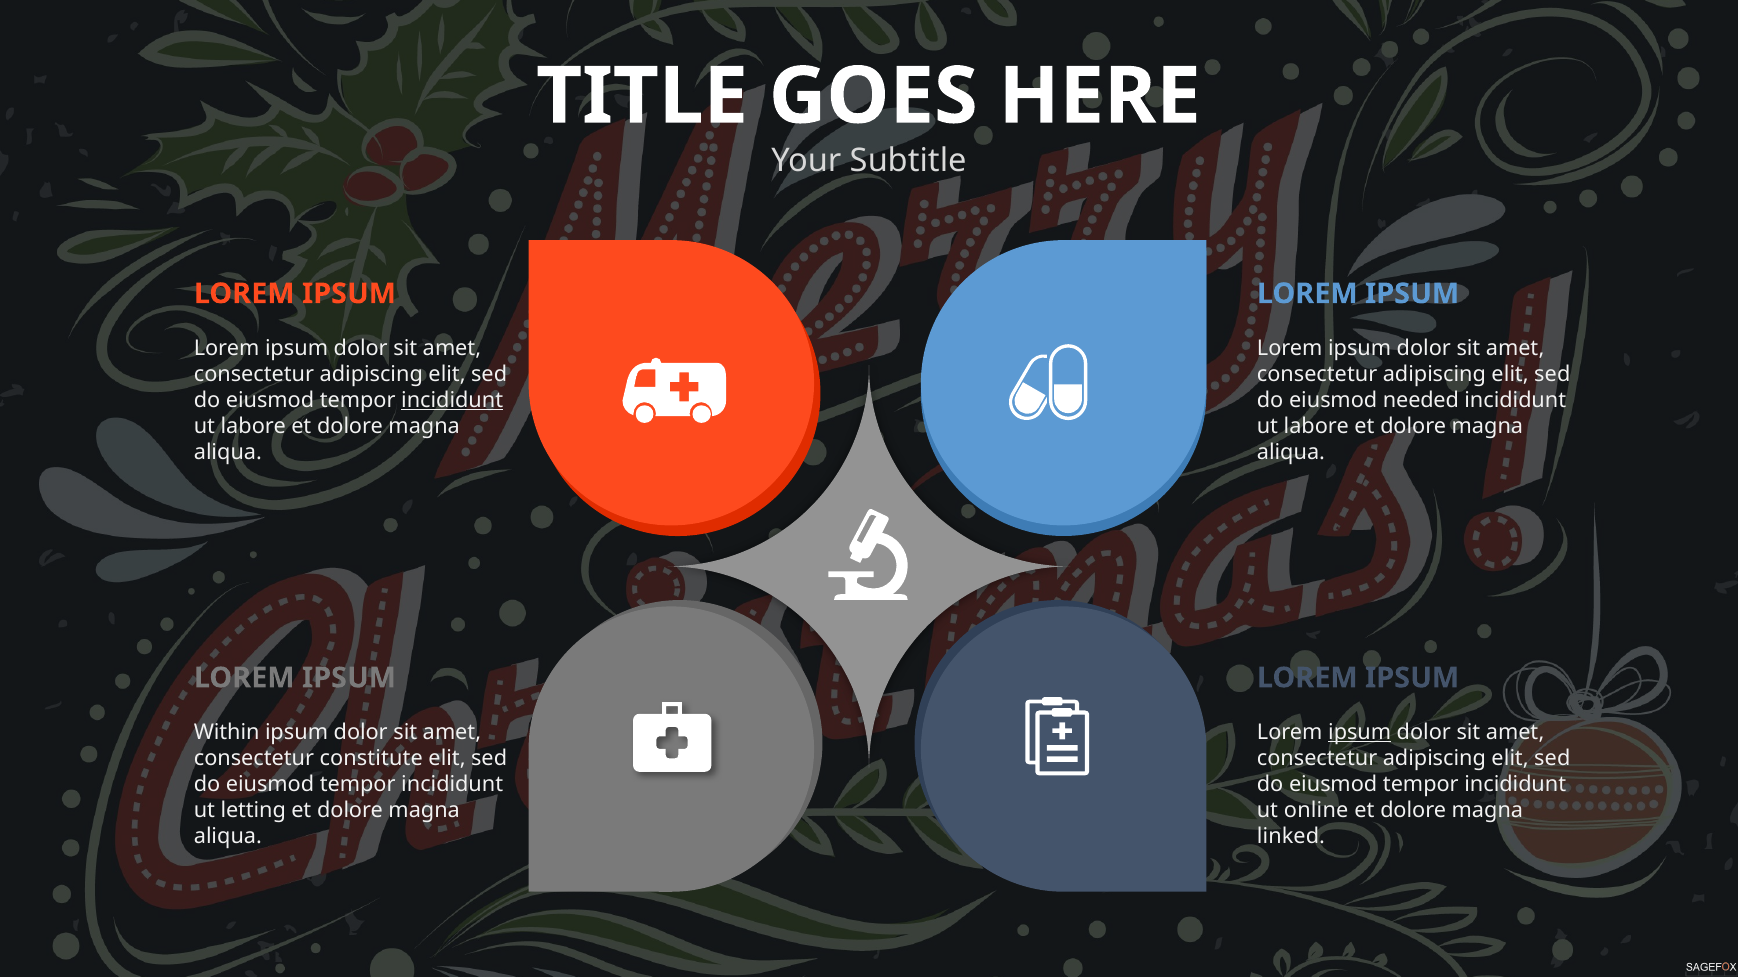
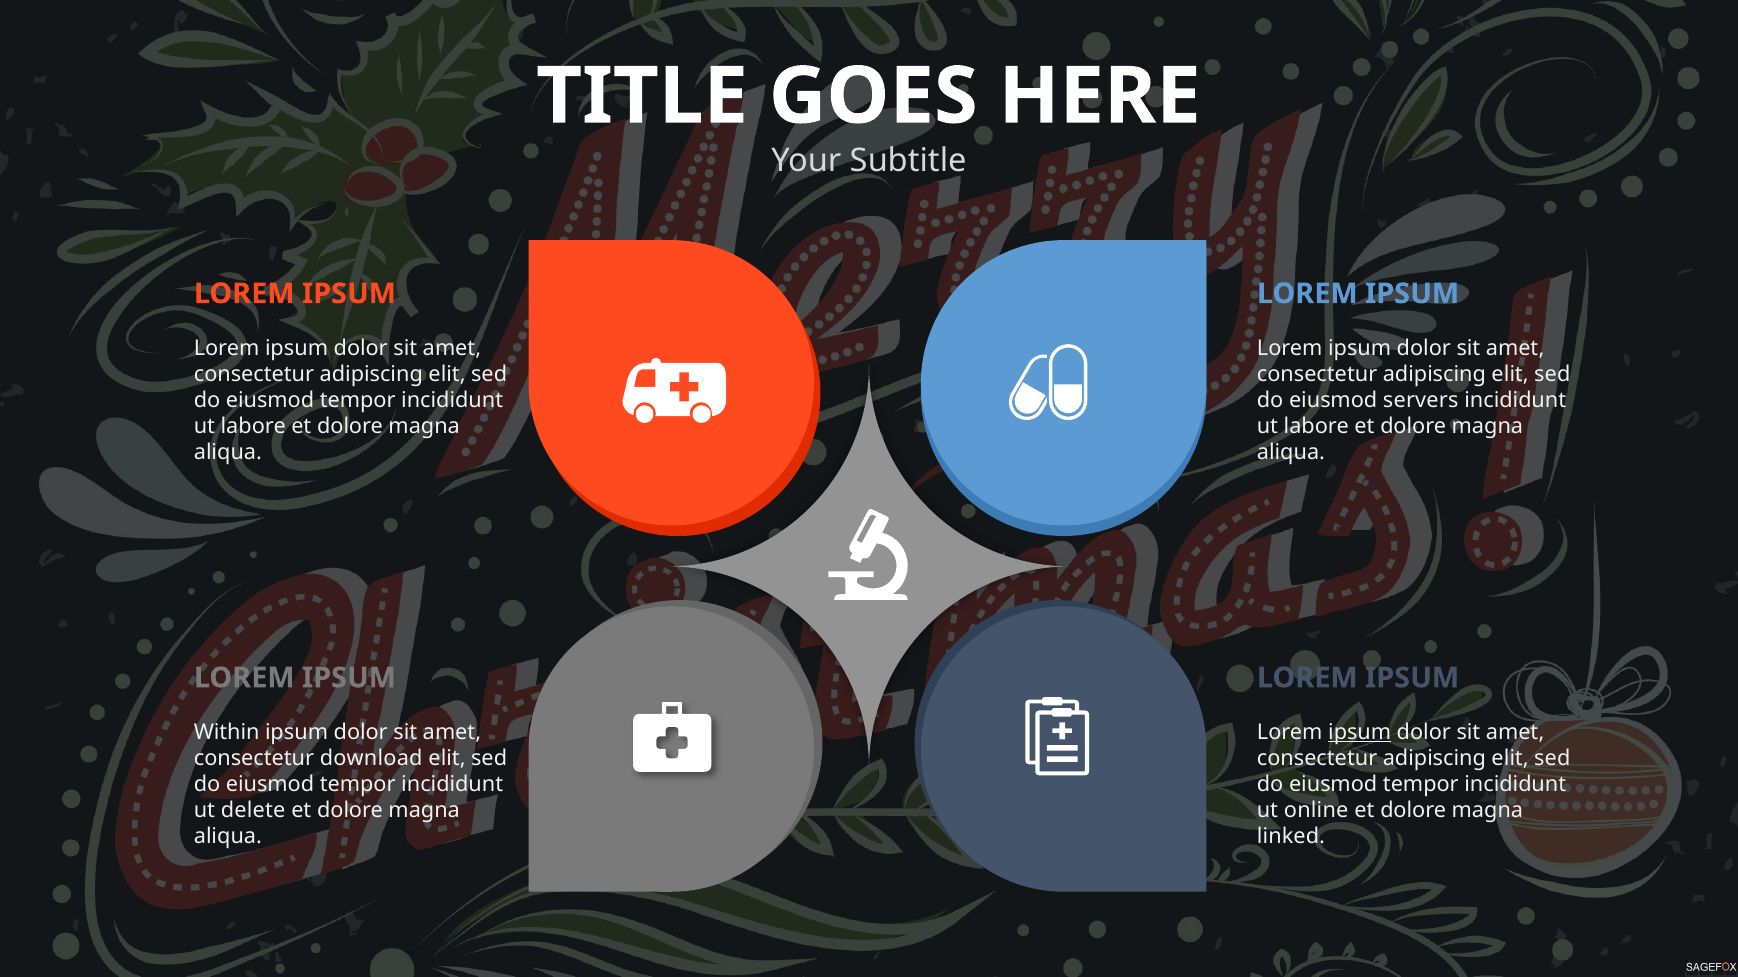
incididunt underline: present -> none (452, 400)
needed: needed -> servers (1421, 400)
constitute: constitute -> download (371, 759)
letting: letting -> delete (253, 811)
